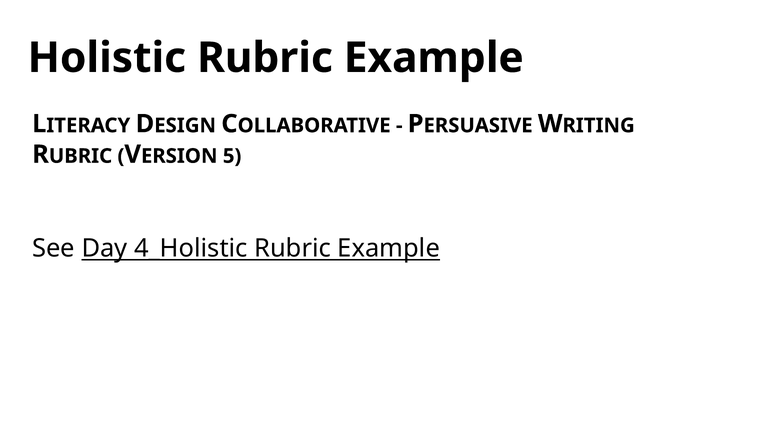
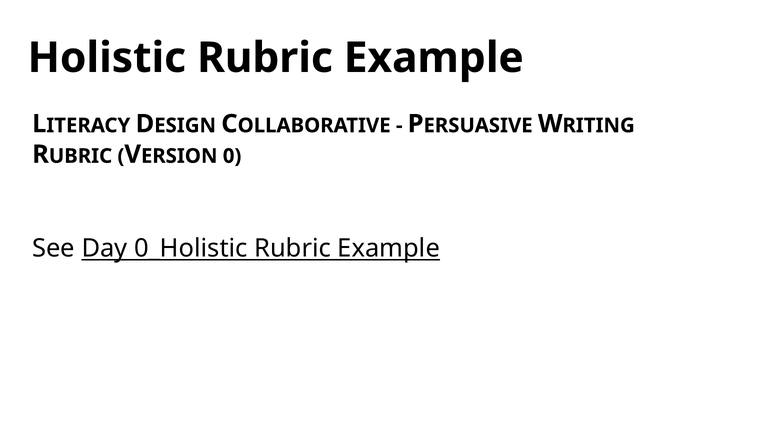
5: 5 -> 0 (232, 156)
4_Holistic: 4_Holistic -> 0_Holistic (191, 248)
